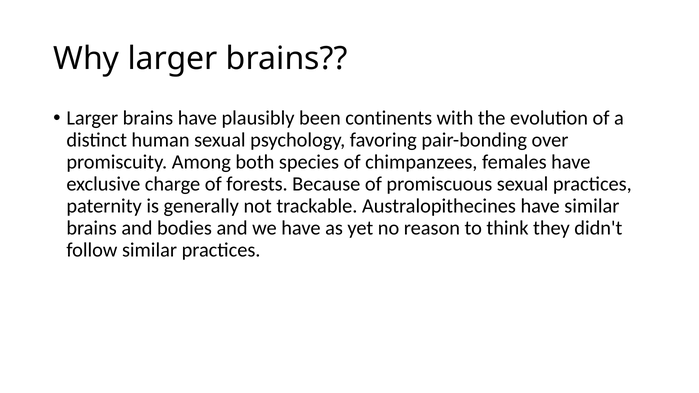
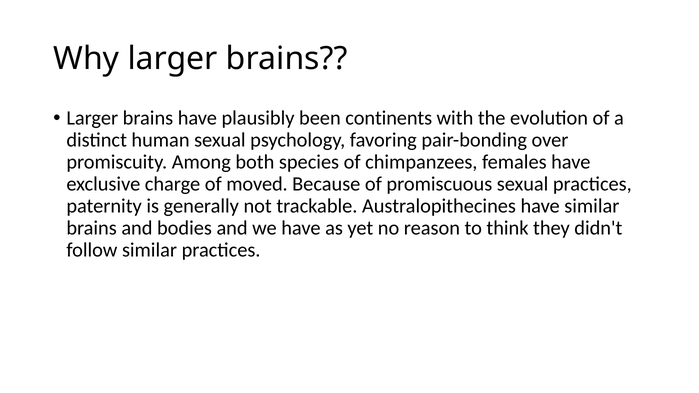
forests: forests -> moved (257, 184)
